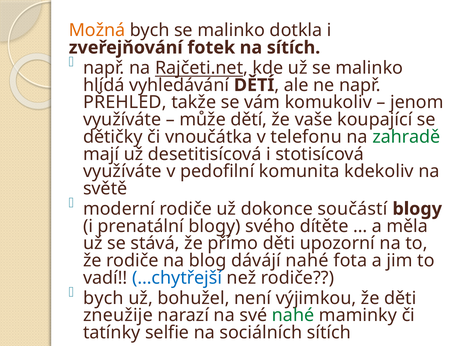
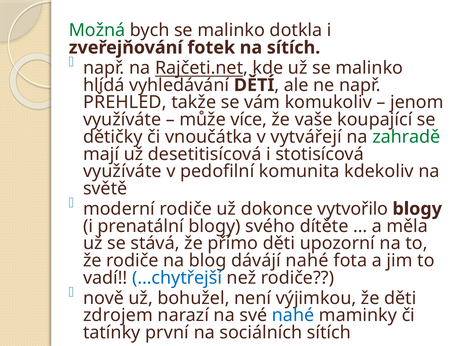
Možná colour: orange -> green (97, 30)
může dětí: dětí -> více (249, 120)
telefonu: telefonu -> vytvářejí (306, 137)
součástí: součástí -> vytvořilo (353, 209)
bych: bych -> nově (103, 299)
zneužije: zneužije -> zdrojem (118, 316)
nahé colour: green -> blue (293, 316)
selfie: selfie -> první (167, 333)
